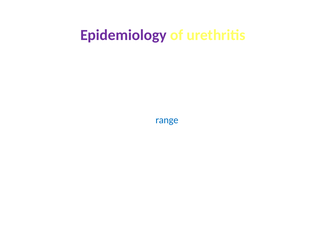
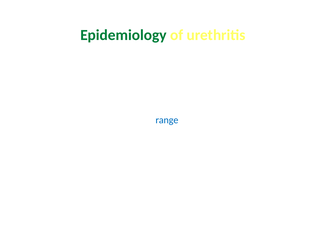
Epidemiology colour: purple -> green (123, 35)
